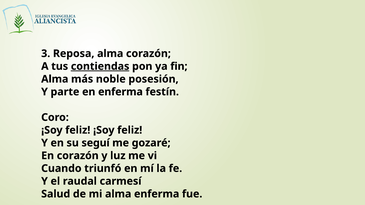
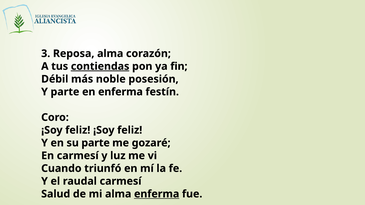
Alma: Alma -> Débil (55, 79)
su seguí: seguí -> parte (96, 143)
En corazón: corazón -> carmesí (78, 156)
enferma underline: none -> present (157, 194)
